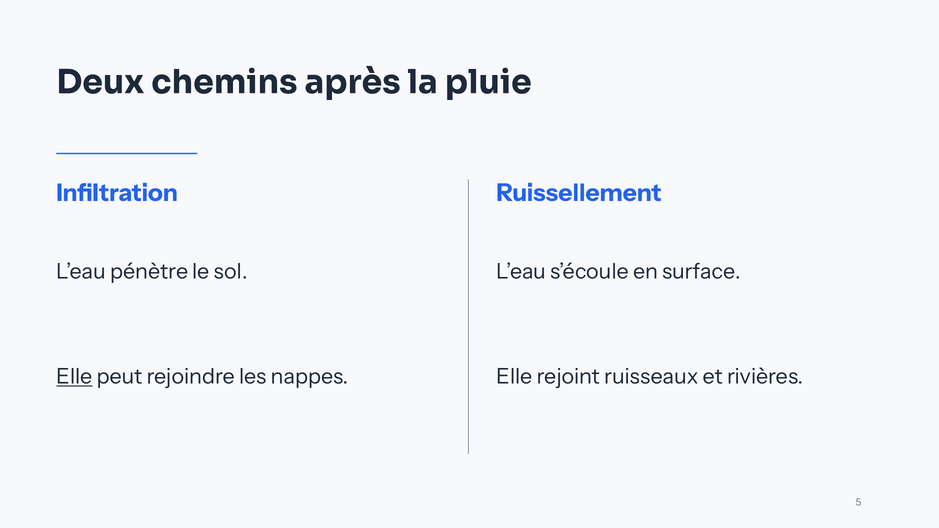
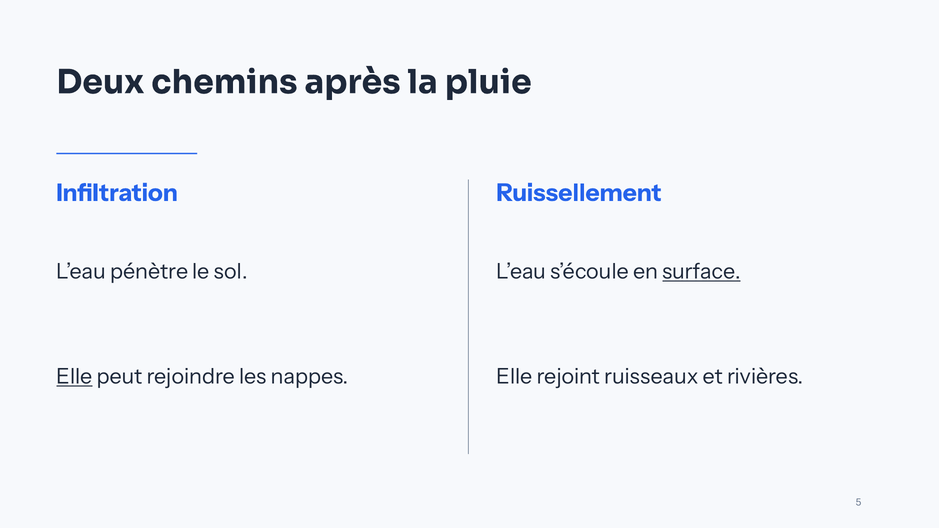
surface underline: none -> present (701, 272)
